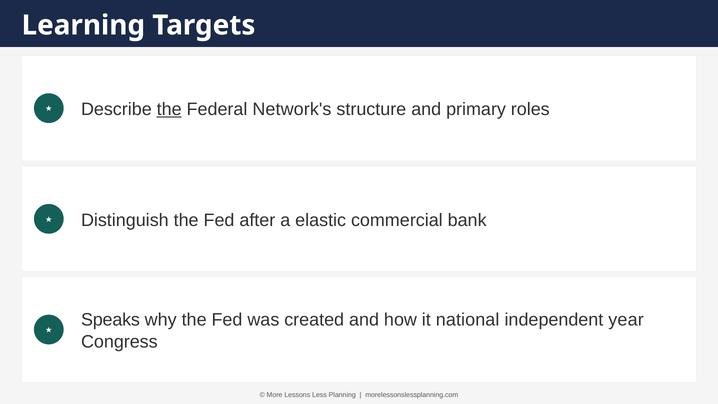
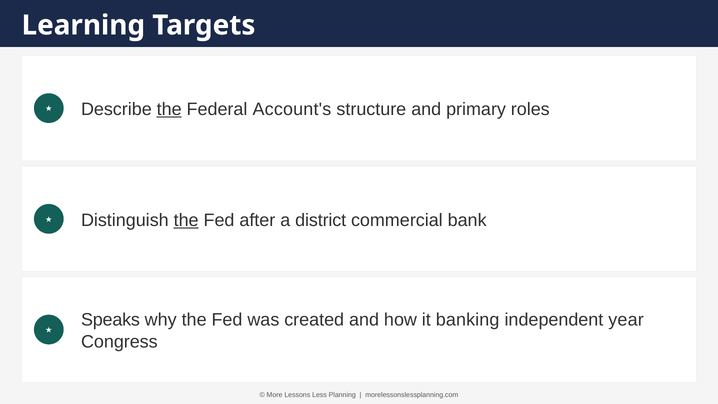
Network's: Network's -> Account's (292, 109)
the underline: none -> present (186, 220)
elastic: elastic -> district (321, 220)
national: national -> banking (468, 320)
